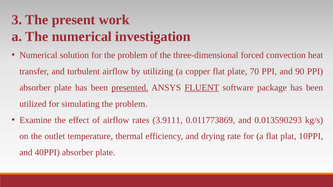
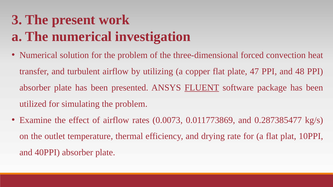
70: 70 -> 47 (254, 72)
90: 90 -> 48 (300, 72)
presented underline: present -> none (130, 88)
3.9111: 3.9111 -> 0.0073 (168, 120)
0.013590293: 0.013590293 -> 0.287385477 (278, 120)
